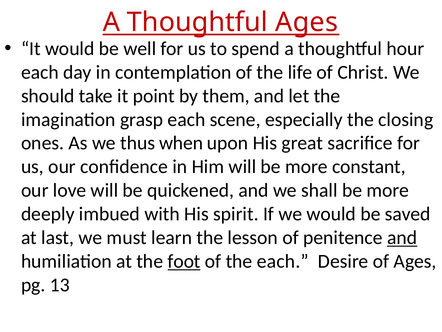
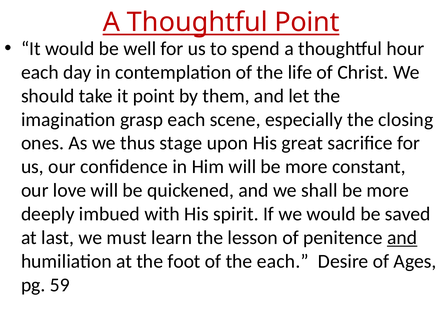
Thoughtful Ages: Ages -> Point (307, 22)
when: when -> stage (181, 143)
foot underline: present -> none (184, 261)
13: 13 -> 59 (60, 285)
